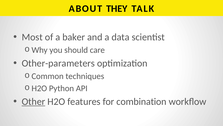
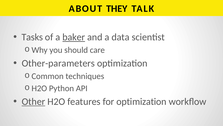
Most: Most -> Tasks (32, 37)
baker underline: none -> present (74, 37)
for combination: combination -> optimization (141, 101)
